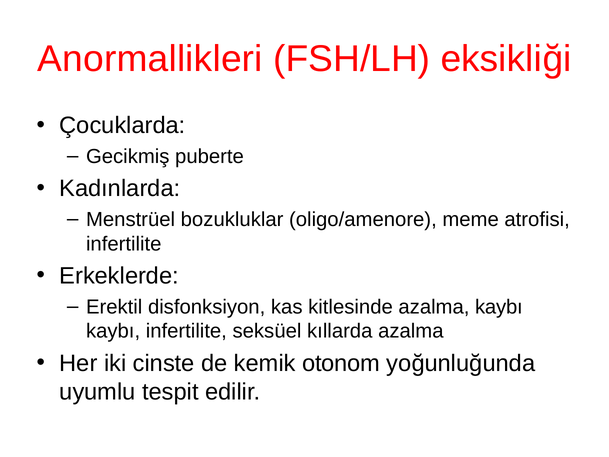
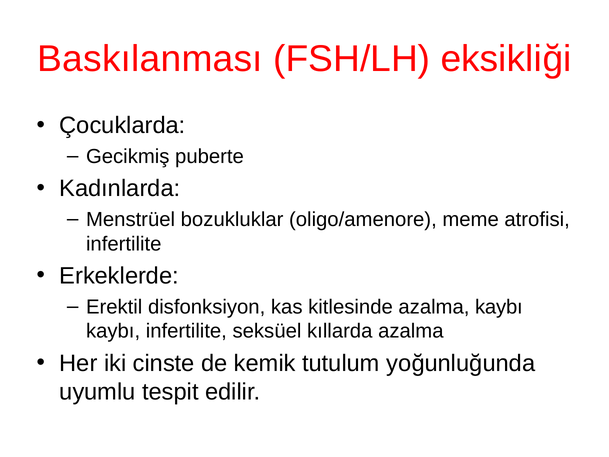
Anormallikleri: Anormallikleri -> Baskılanması (150, 59)
otonom: otonom -> tutulum (341, 363)
